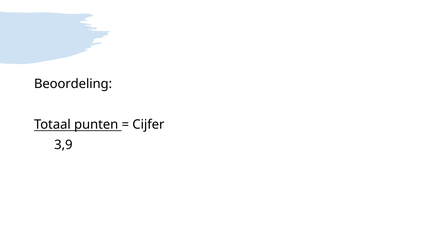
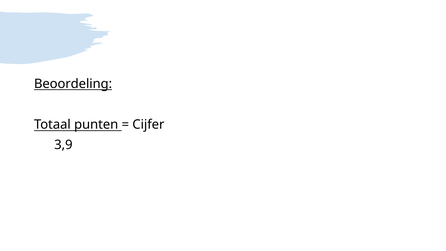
Beoordeling underline: none -> present (73, 84)
